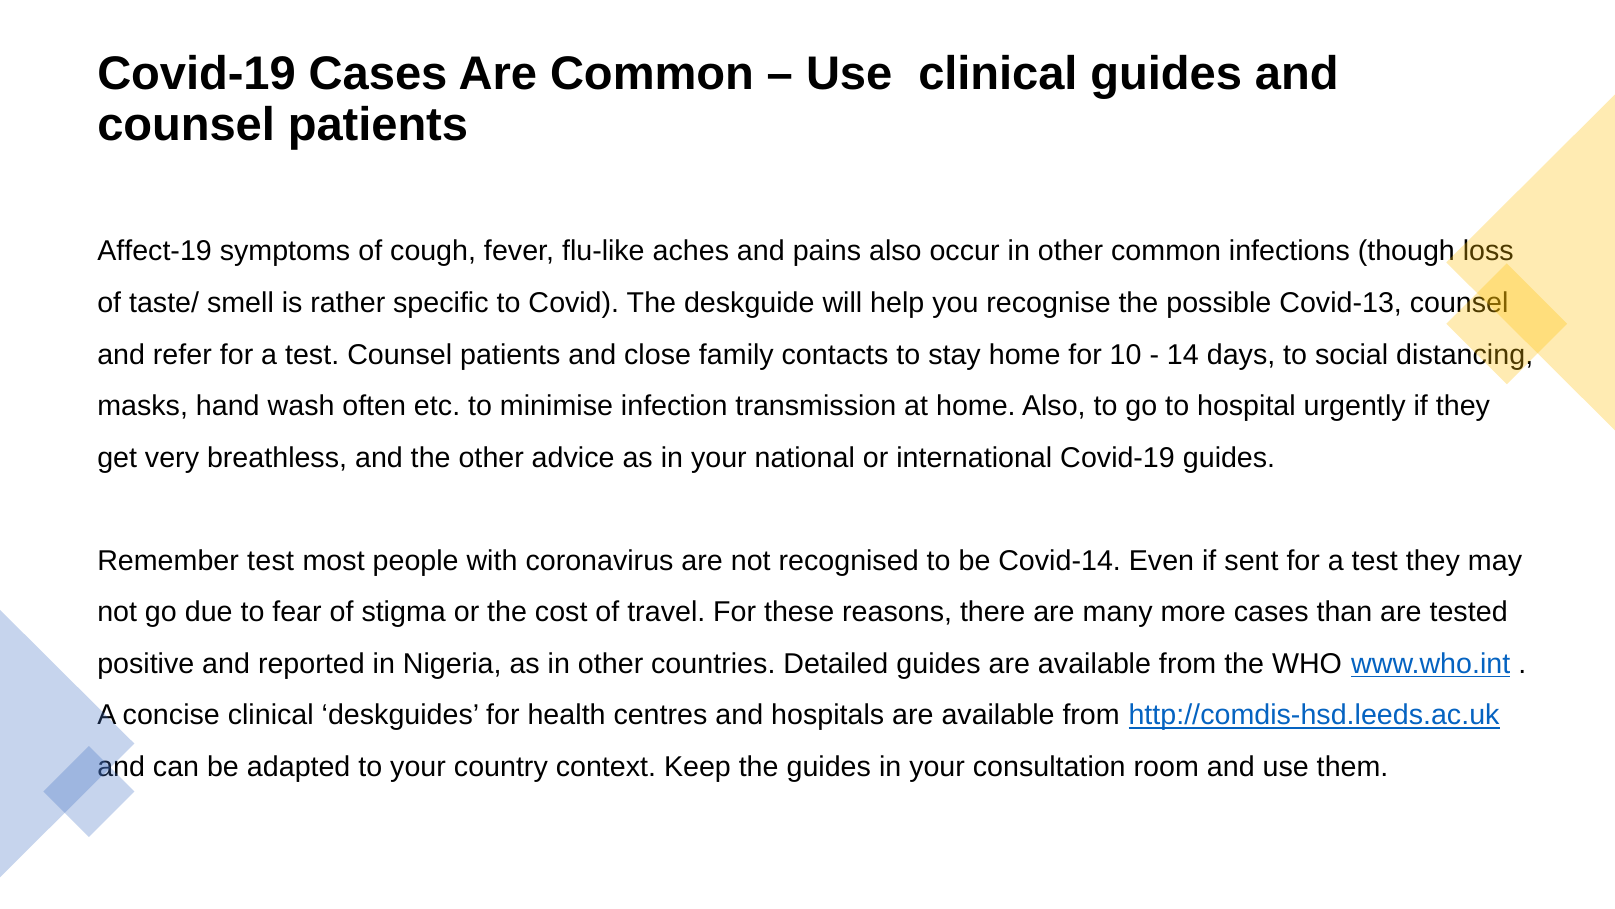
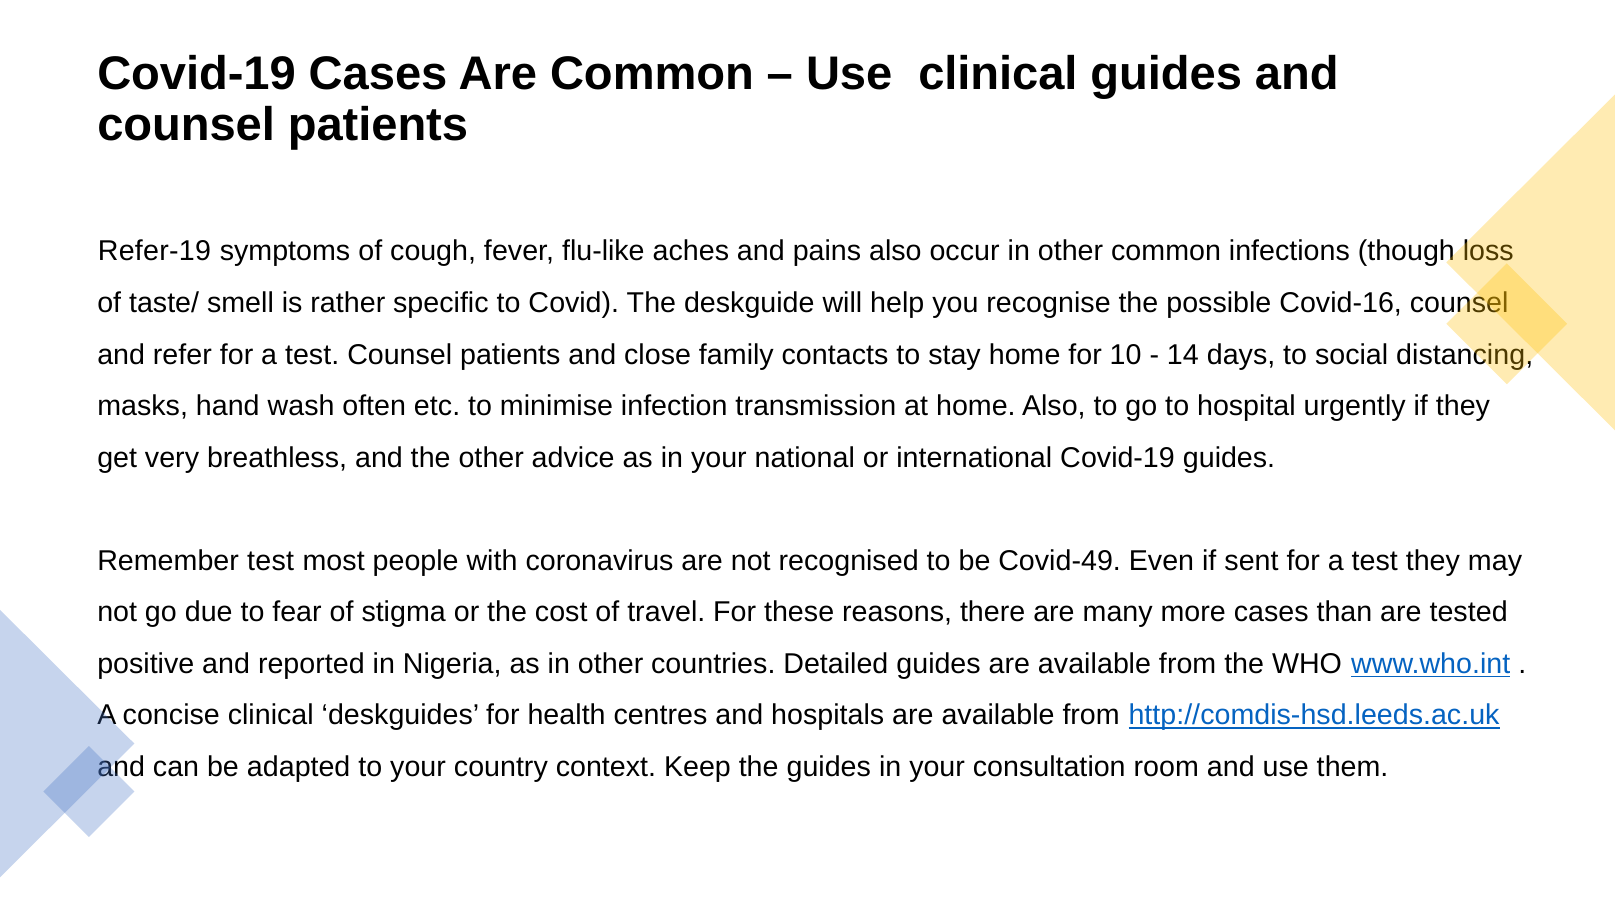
Affect-19: Affect-19 -> Refer-19 (154, 251)
Covid-13: Covid-13 -> Covid-16 (1341, 303)
Covid-14: Covid-14 -> Covid-49 (1060, 560)
